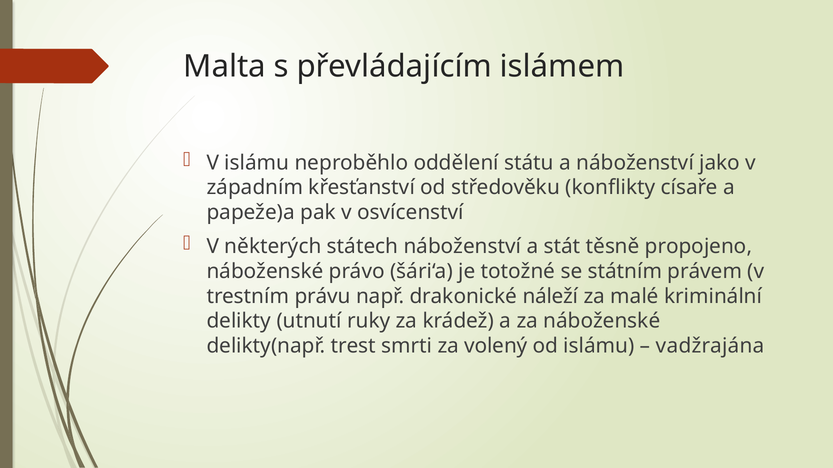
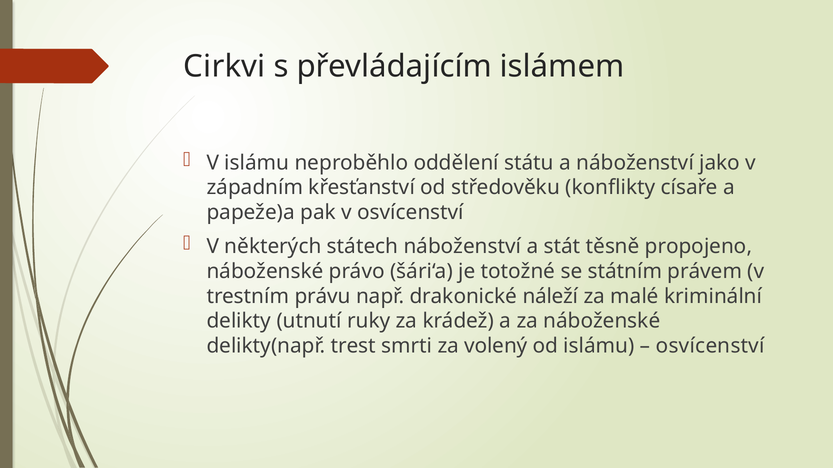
Malta: Malta -> Cirkvi (224, 67)
vadžrajána: vadžrajána -> osvícenství (710, 346)
